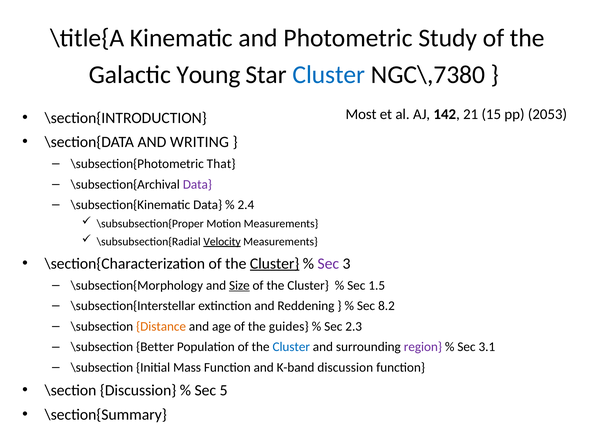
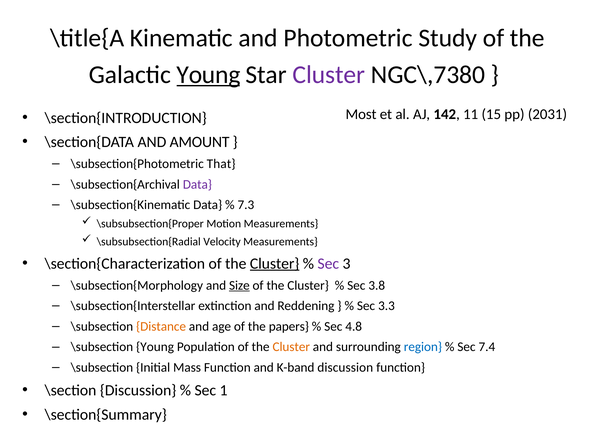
Young underline: none -> present (208, 75)
Cluster colour: blue -> purple (329, 75)
21: 21 -> 11 (471, 114)
2053: 2053 -> 2031 (547, 114)
WRITING: WRITING -> AMOUNT (200, 142)
2.4: 2.4 -> 7.3 (246, 205)
Velocity underline: present -> none (222, 241)
1.5: 1.5 -> 3.8 (377, 285)
8.2: 8.2 -> 3.3 (386, 305)
guides: guides -> papers (289, 326)
2.3: 2.3 -> 4.8 (354, 326)
\subsection Better: Better -> Young (155, 346)
Cluster colour: blue -> orange (291, 346)
region colour: purple -> blue (423, 346)
3.1: 3.1 -> 7.4 (487, 346)
5: 5 -> 1 (224, 390)
